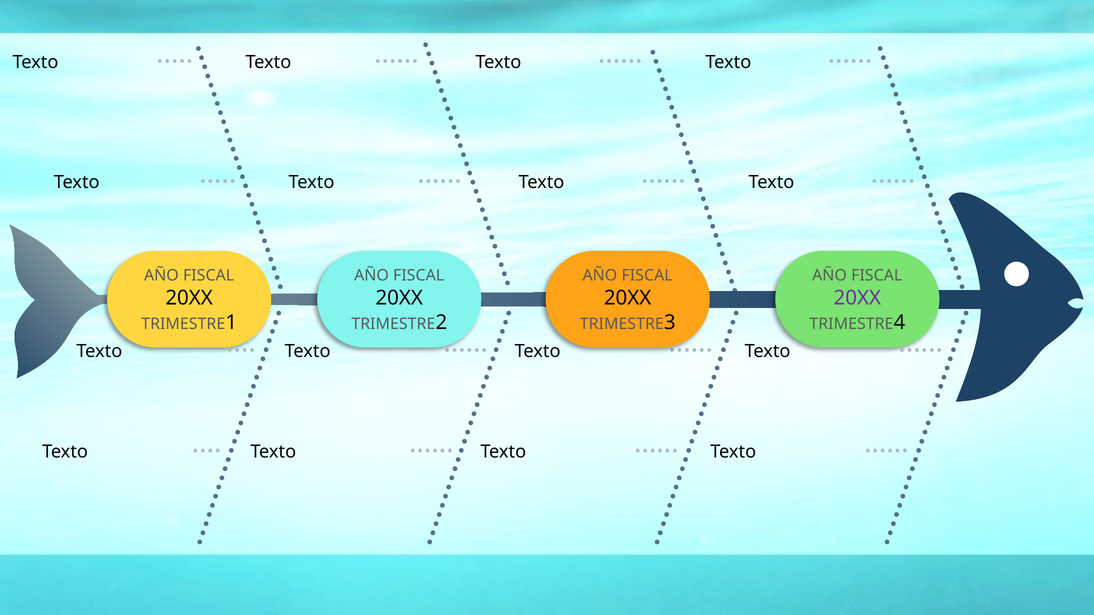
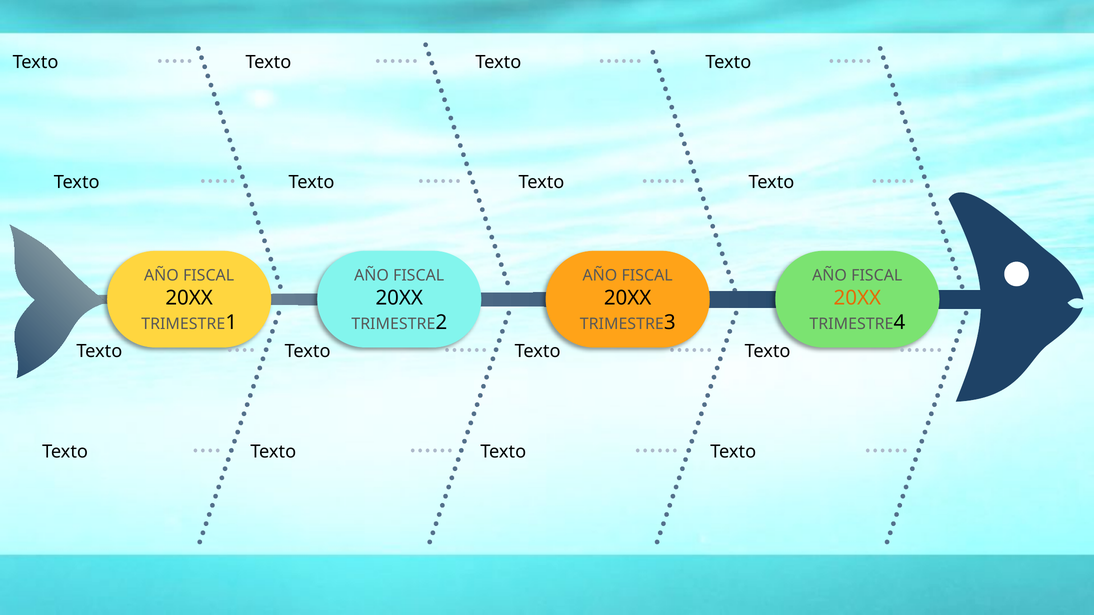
20XX colour: purple -> orange (857, 298)
